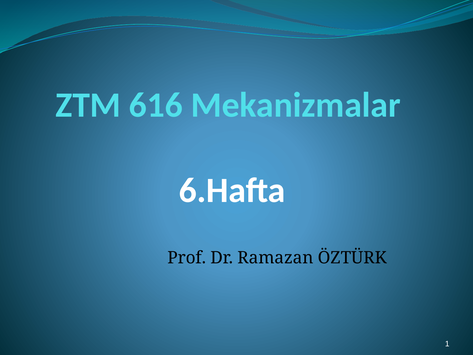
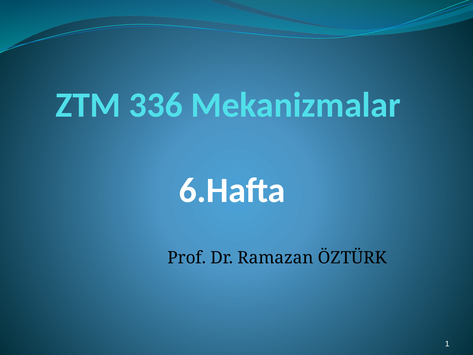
616: 616 -> 336 (156, 105)
